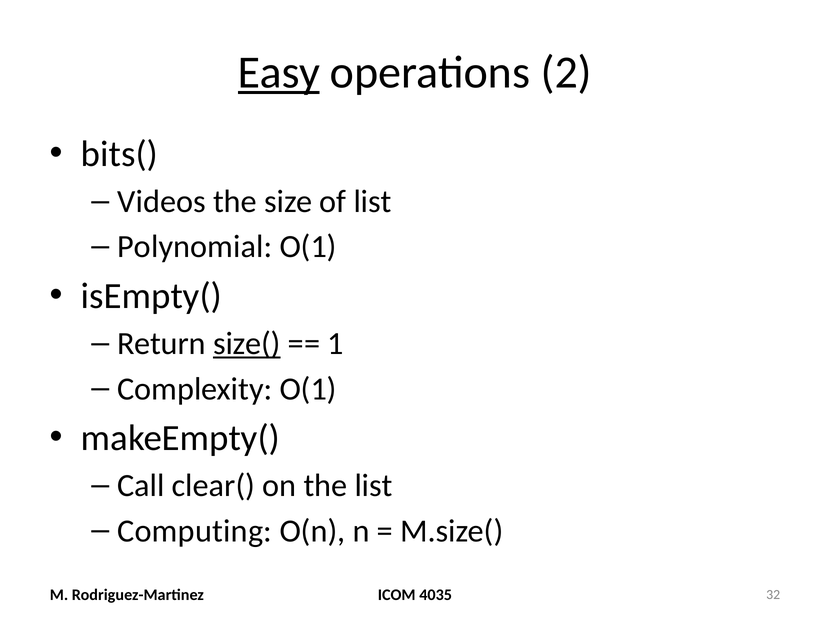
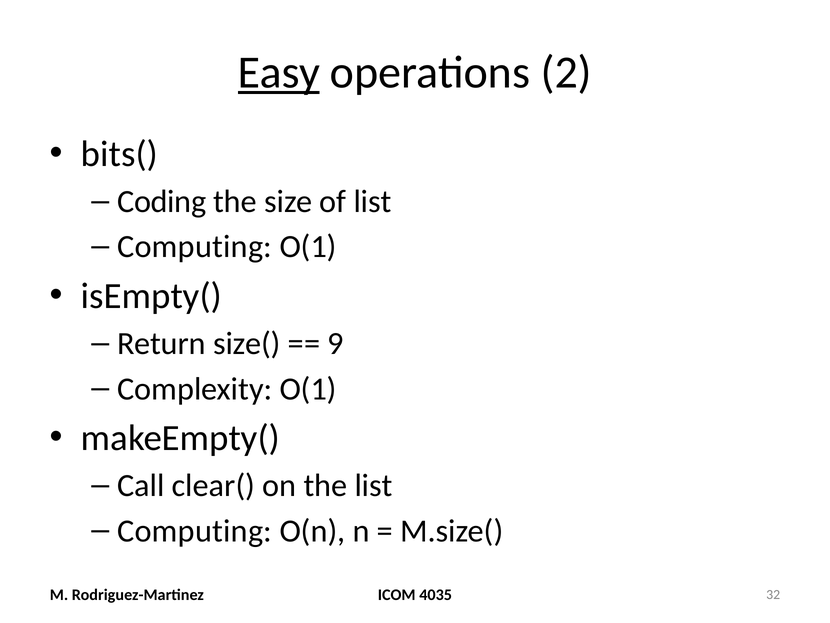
Videos: Videos -> Coding (162, 201)
Polynomial: Polynomial -> Computing (195, 247)
size( underline: present -> none (247, 343)
1: 1 -> 9 (335, 343)
